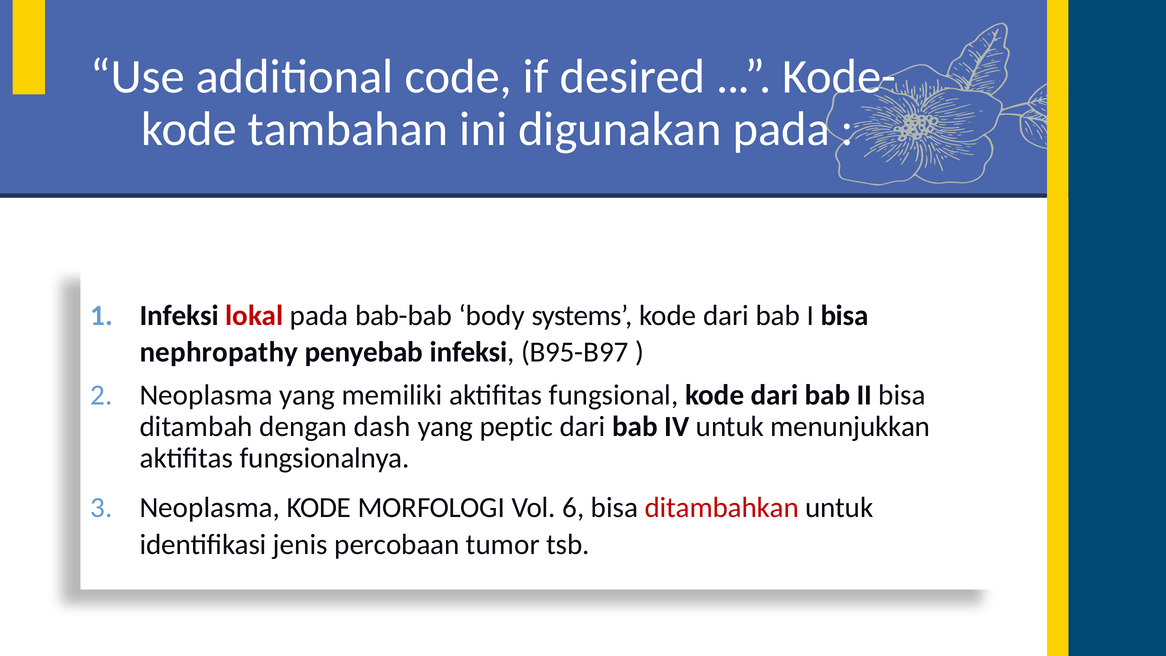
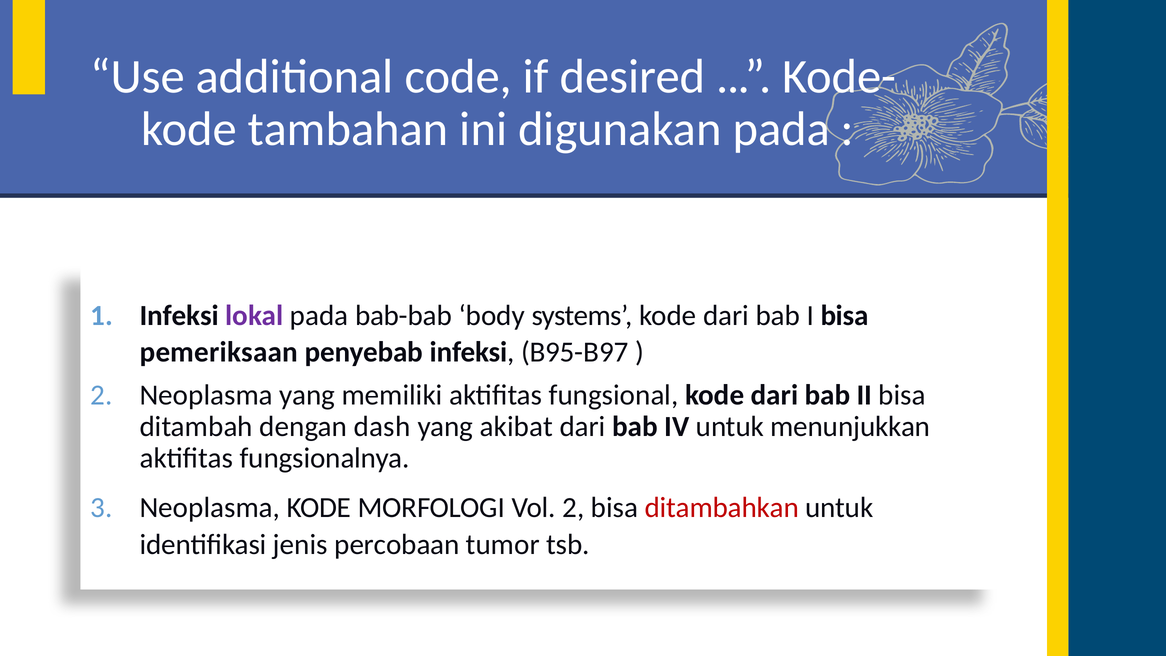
lokal colour: red -> purple (254, 316)
nephropathy: nephropathy -> pemeriksaan (219, 352)
peptic: peptic -> akibat (516, 426)
Vol 6: 6 -> 2 (573, 508)
